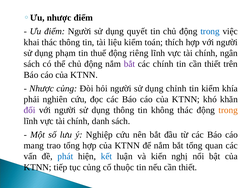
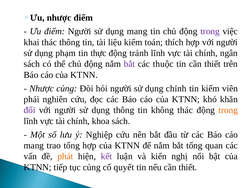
dụng quyết: quyết -> mang (137, 31)
trong colour: blue -> purple (210, 31)
thuế: thuế -> thực (98, 53)
riêng: riêng -> tránh (139, 53)
các chính: chính -> thuộc (163, 64)
khía: khía -> viên (230, 89)
danh: danh -> khoa (101, 121)
phát colour: blue -> orange (65, 157)
kết colour: blue -> purple (106, 157)
thuộc: thuộc -> quyết (124, 167)
